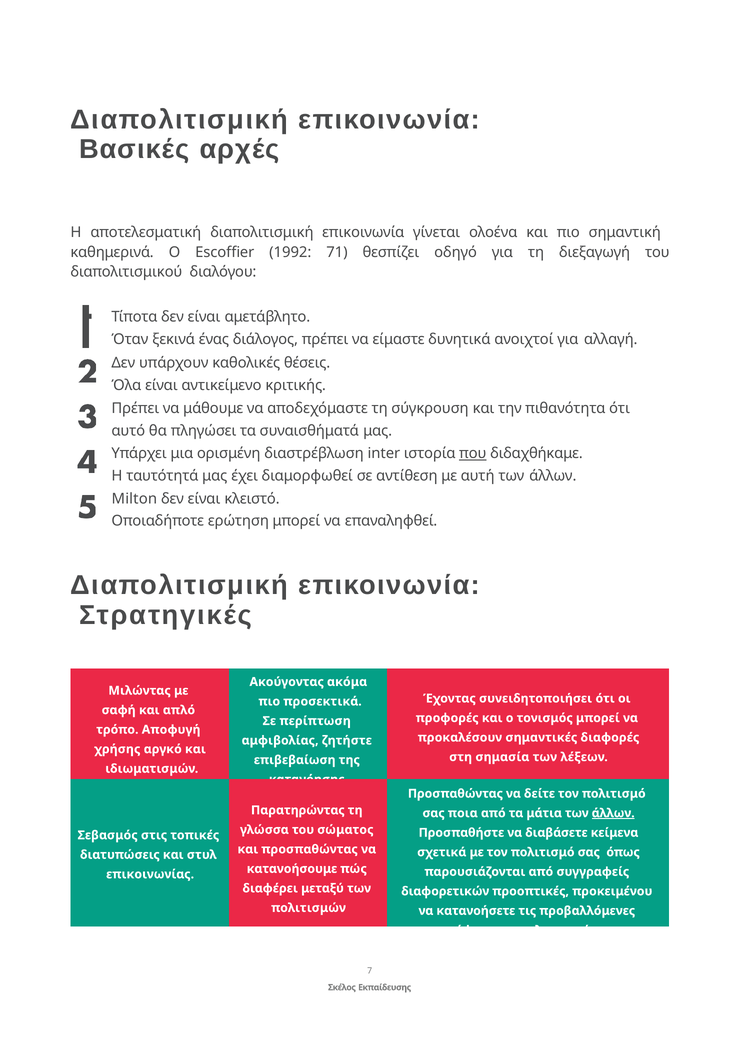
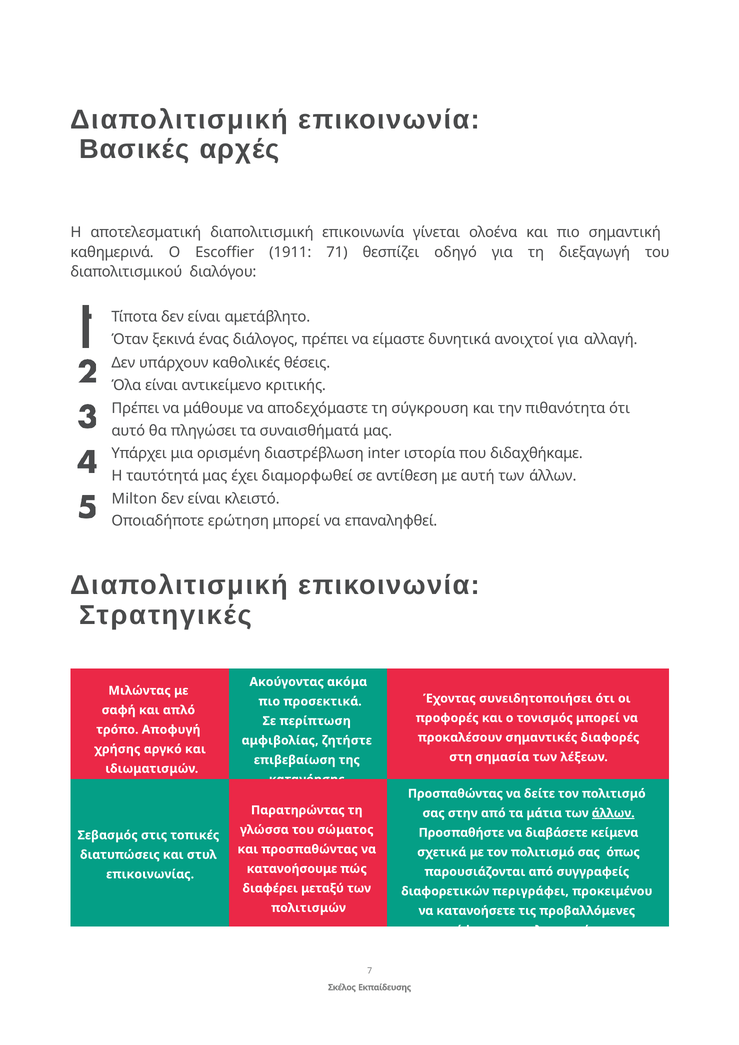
1992: 1992 -> 1911 (290, 252)
που underline: present -> none (473, 454)
ποια: ποια -> στην (463, 814)
προοπτικές: προοπτικές -> περιγράφει (531, 892)
